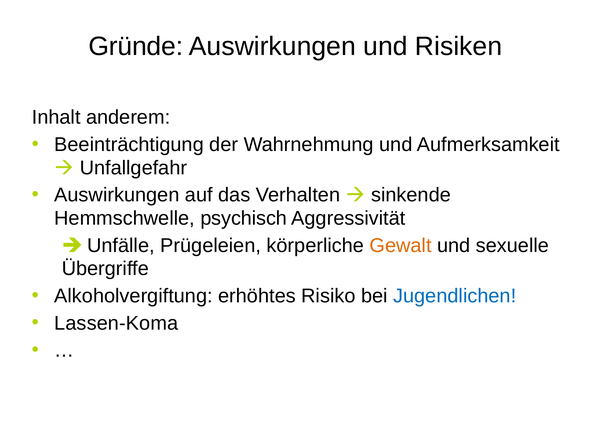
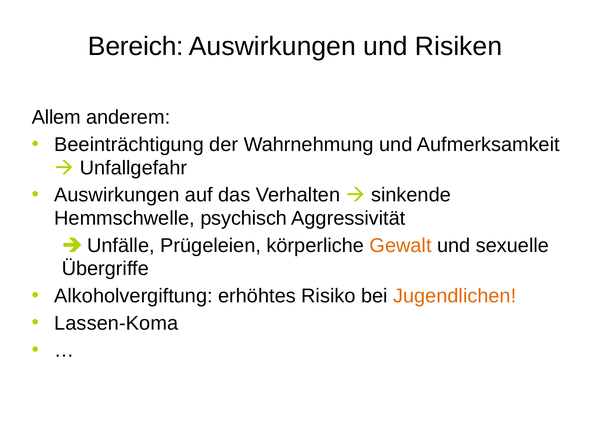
Gründe: Gründe -> Bereich (136, 47)
Inhalt: Inhalt -> Allem (56, 117)
Jugendlichen colour: blue -> orange (455, 296)
